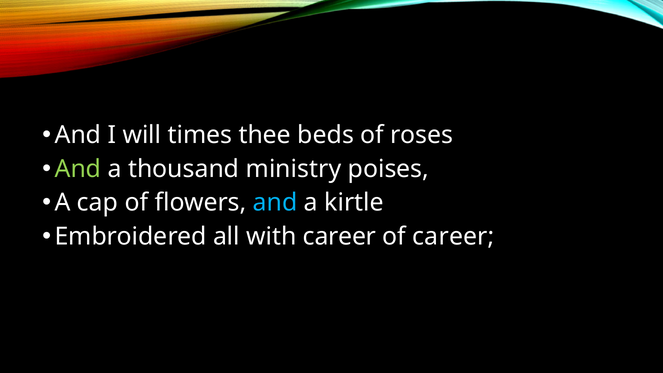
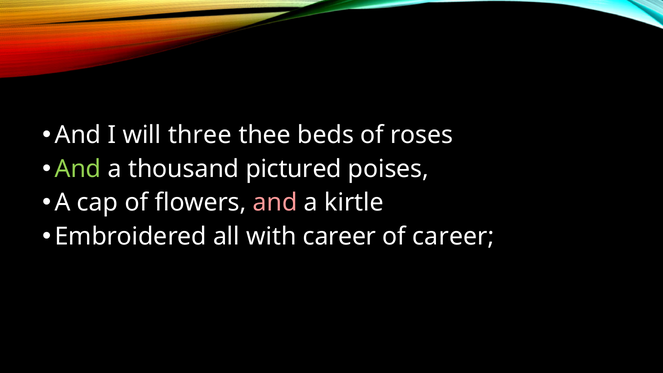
times: times -> three (200, 135)
ministry: ministry -> pictured (294, 169)
and colour: light blue -> pink (275, 203)
